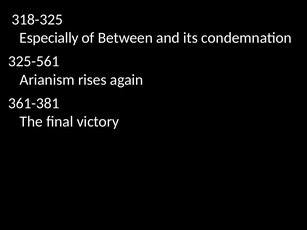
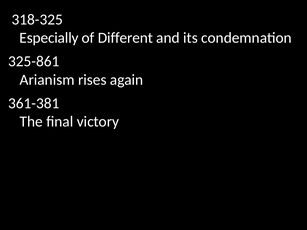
Between: Between -> Different (125, 38)
325-561: 325-561 -> 325-861 (34, 61)
